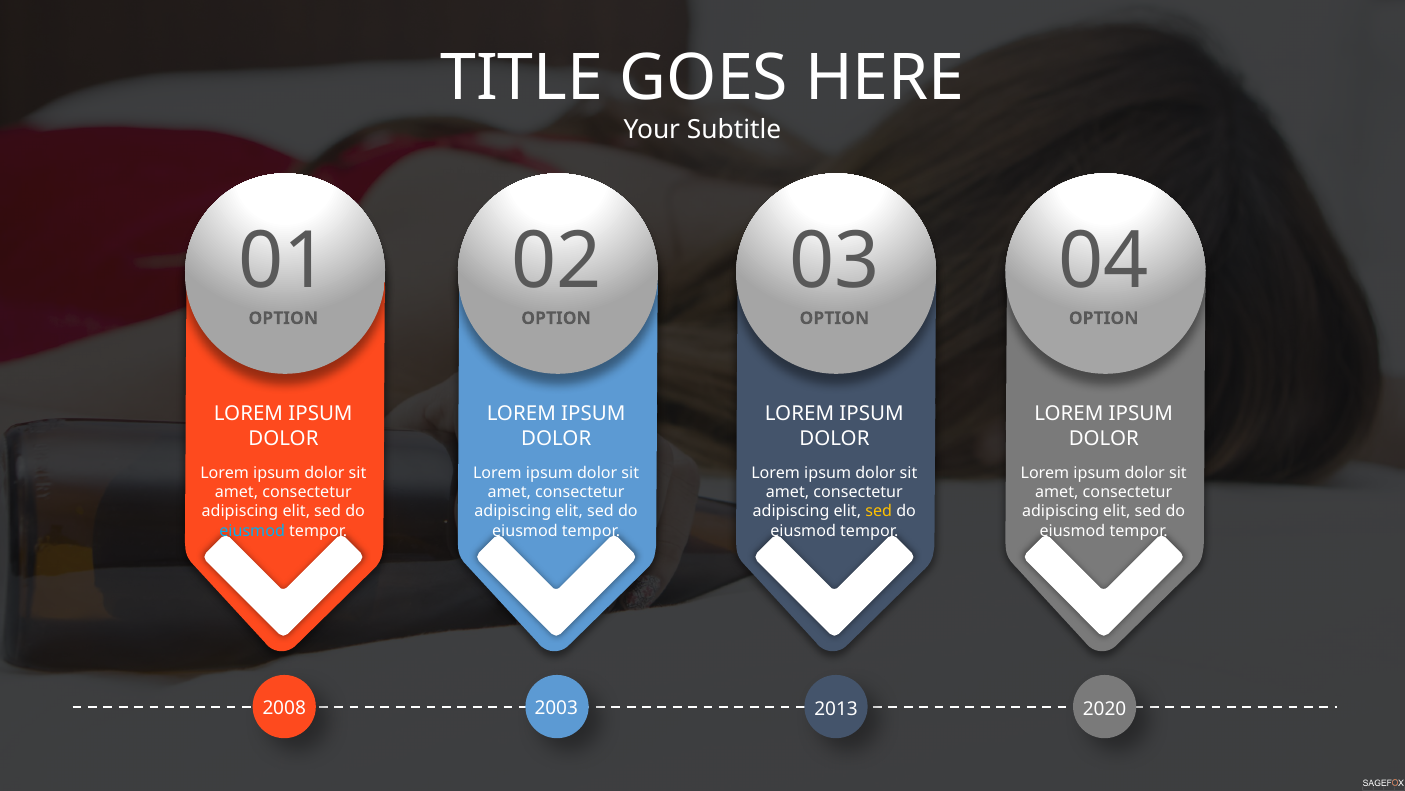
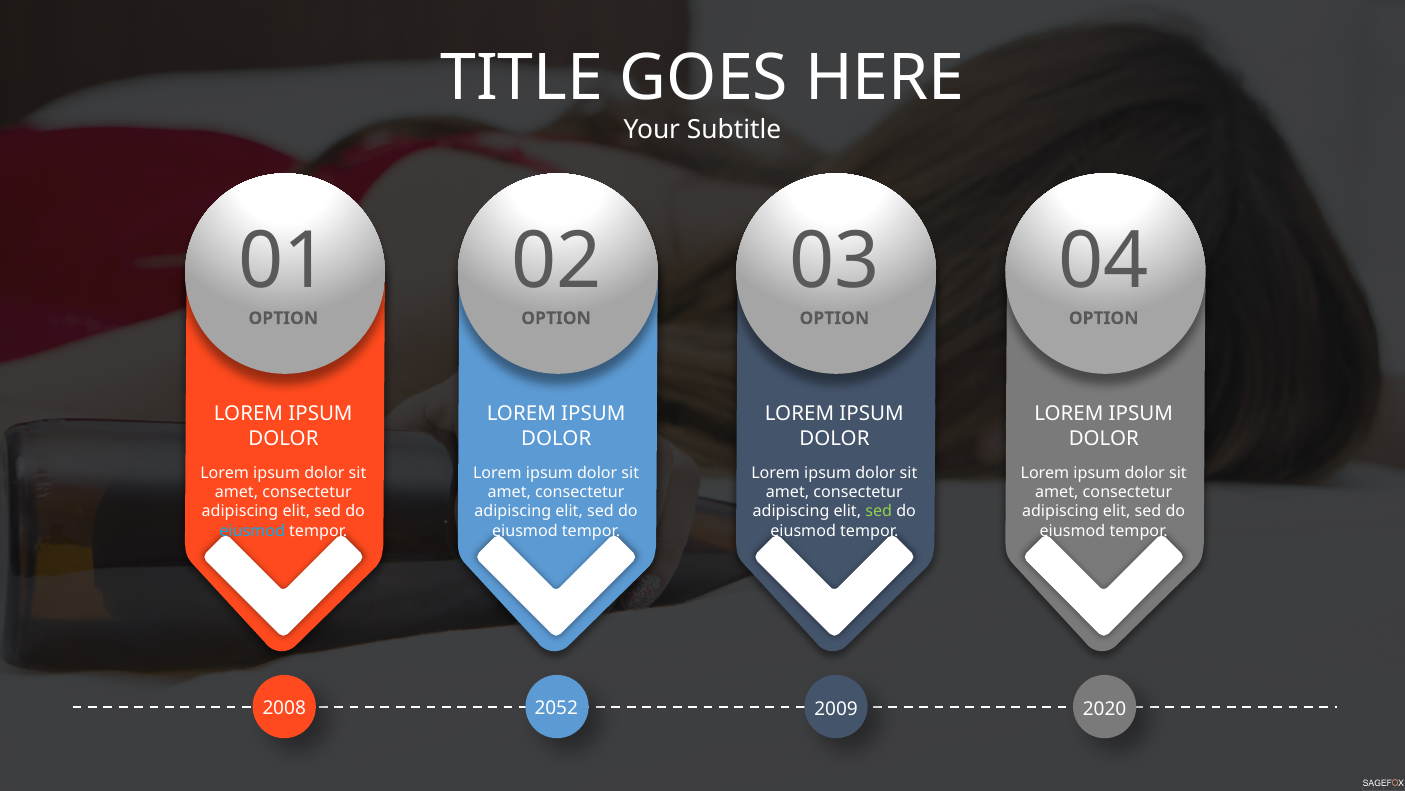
sed colour: yellow -> light green (879, 511)
2003: 2003 -> 2052 (556, 707)
2013: 2013 -> 2009 (836, 708)
